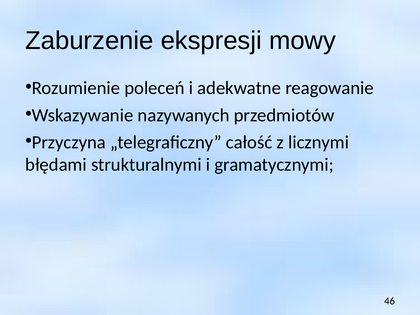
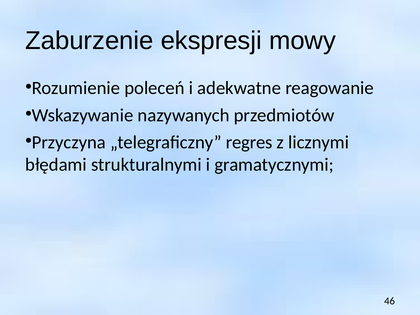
całość: całość -> regres (249, 142)
